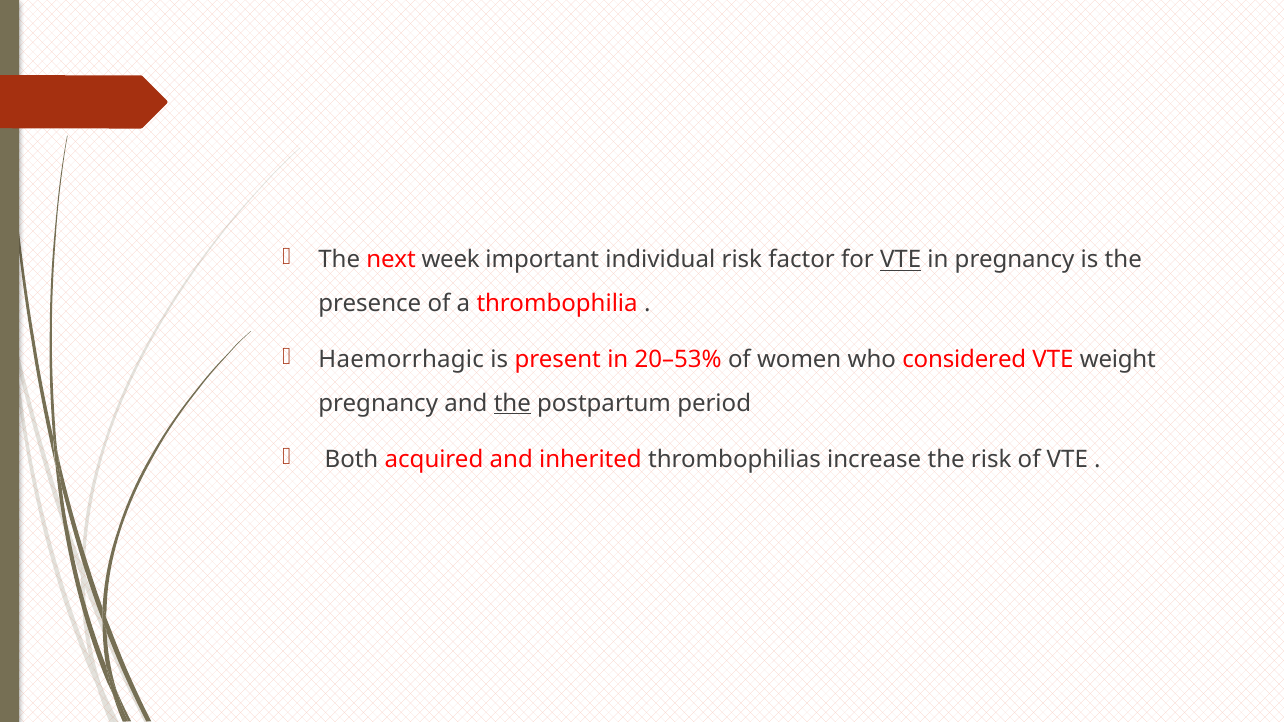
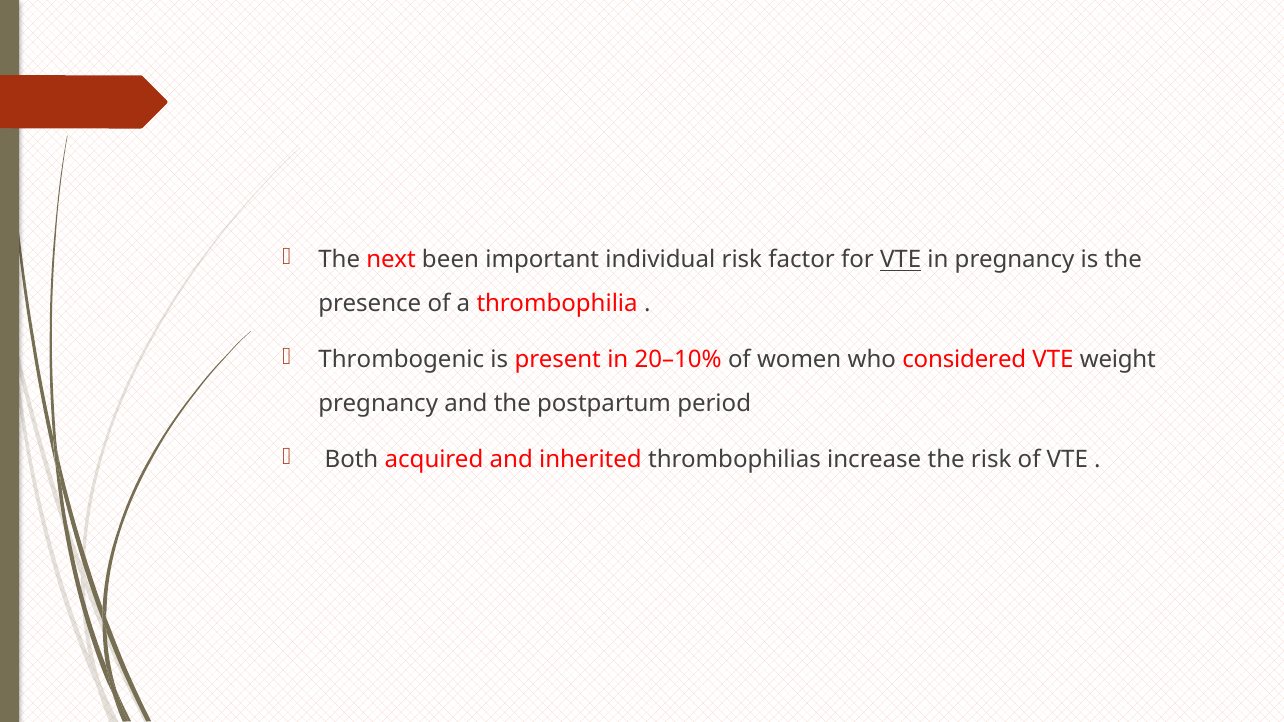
week: week -> been (451, 260)
Haemorrhagic: Haemorrhagic -> Thrombogenic (401, 360)
20–53%: 20–53% -> 20–10% (678, 360)
the underline: present -> none (512, 403)
